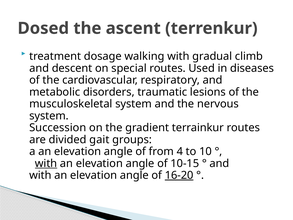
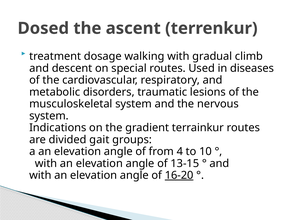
Succession: Succession -> Indications (58, 128)
with underline: present -> none (46, 163)
10-15: 10-15 -> 13-15 (185, 163)
